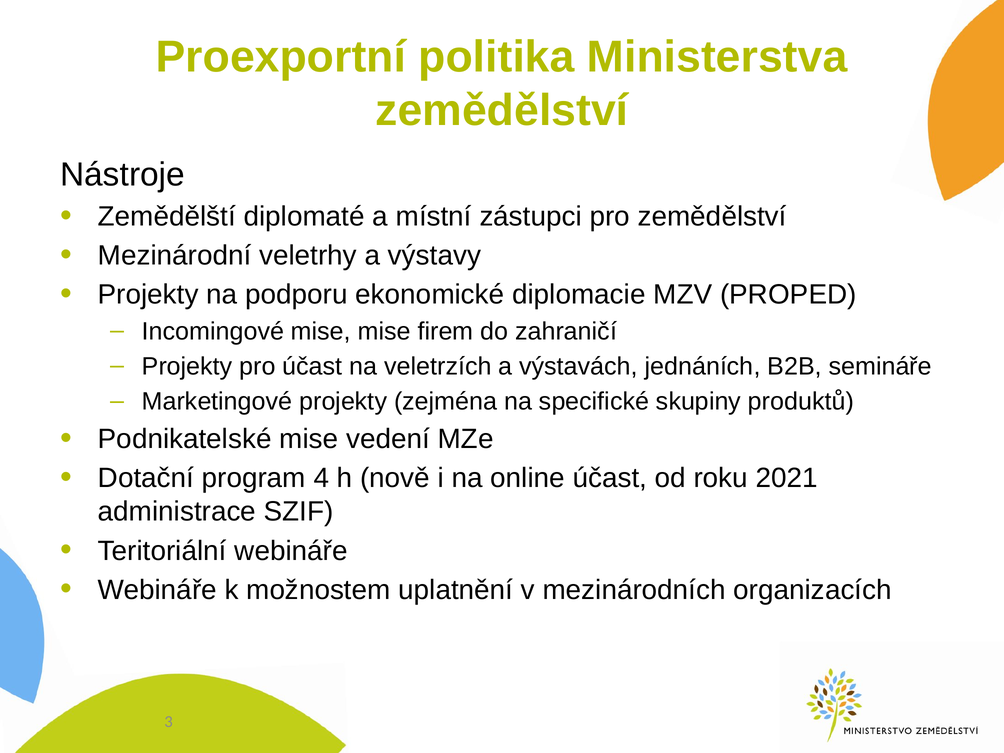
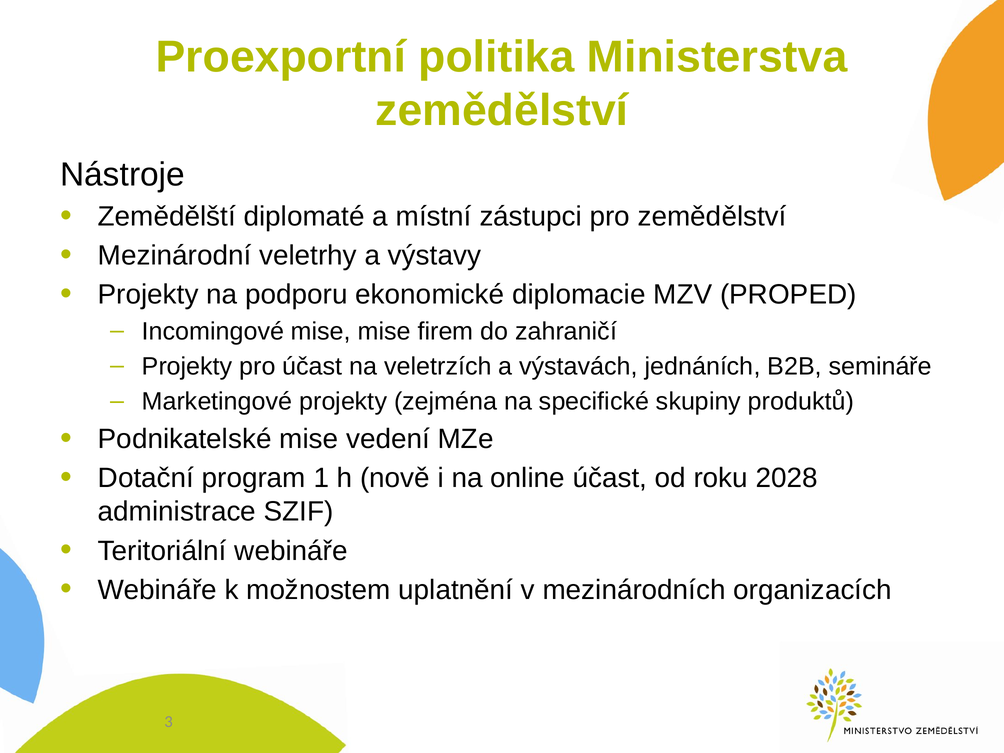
4: 4 -> 1 (321, 478)
2021: 2021 -> 2028 (787, 478)
